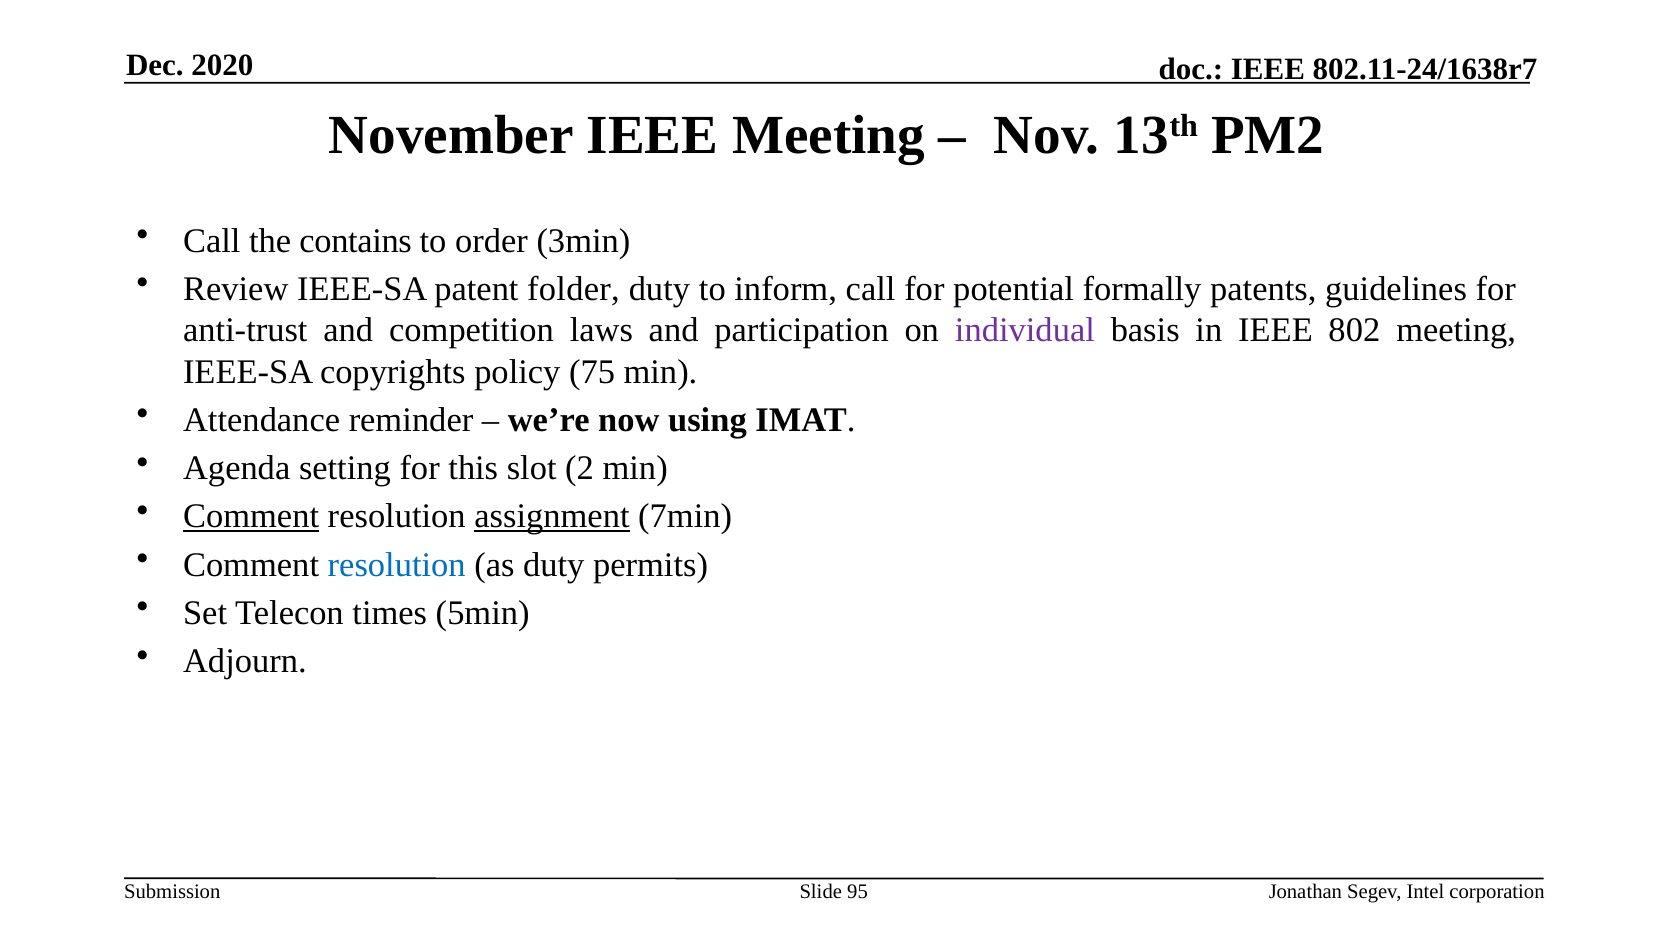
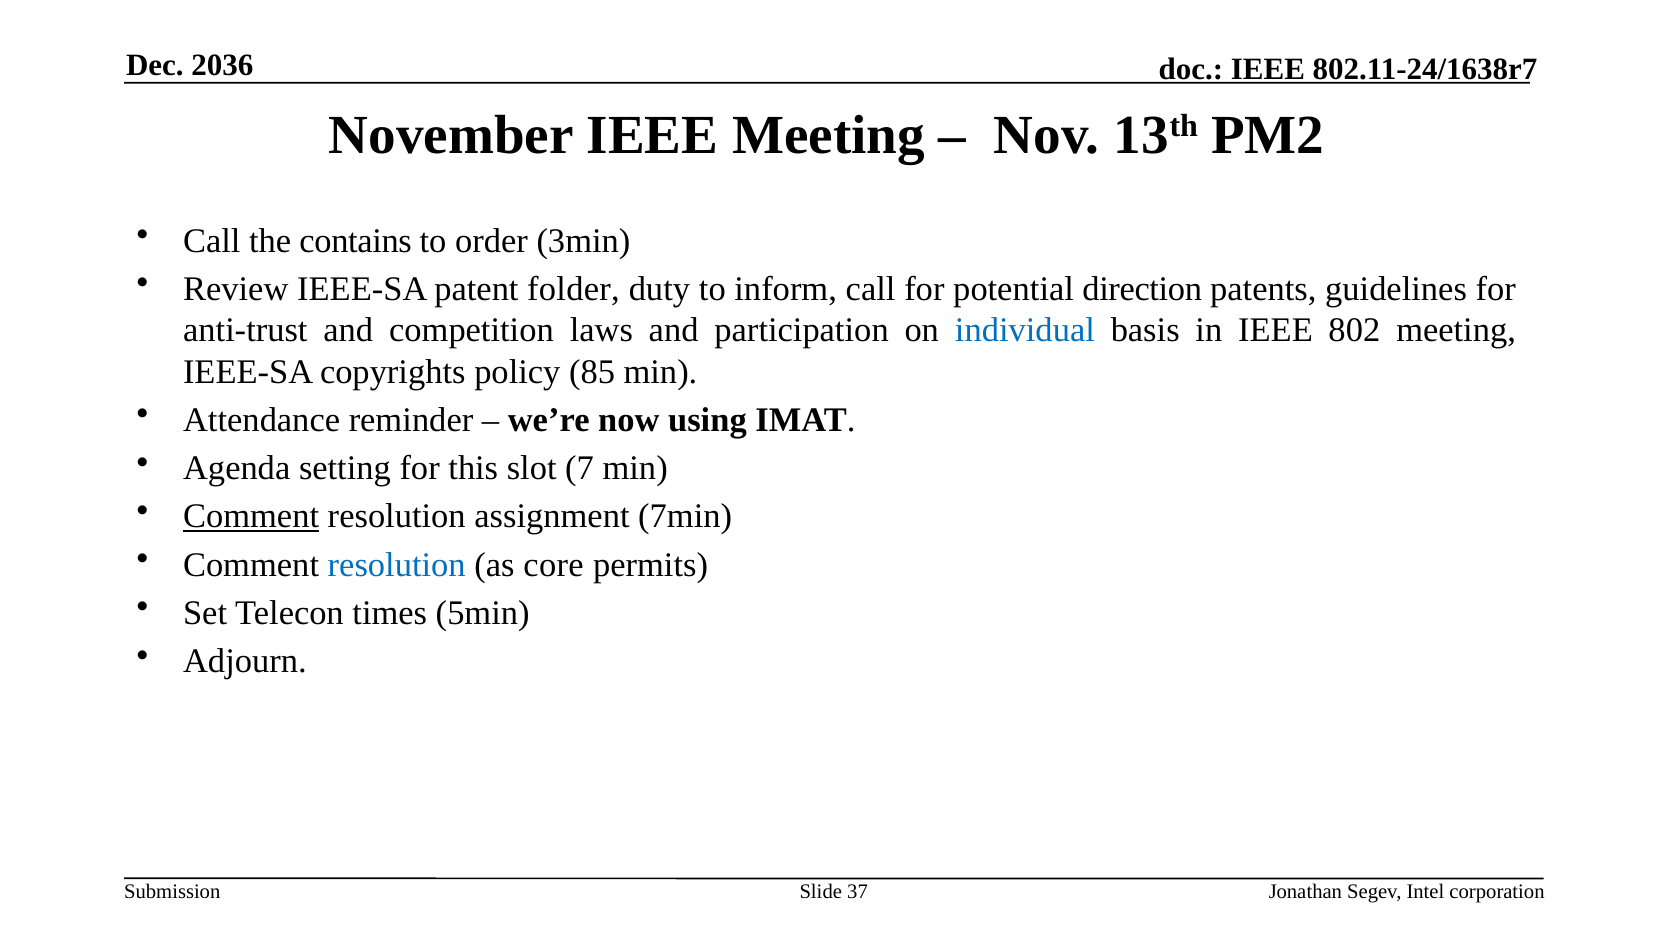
2020: 2020 -> 2036 (222, 66)
formally: formally -> direction (1142, 289)
individual colour: purple -> blue (1025, 331)
75: 75 -> 85 (592, 372)
2: 2 -> 7 (580, 469)
assignment underline: present -> none (552, 517)
as duty: duty -> core (554, 565)
95: 95 -> 37 (858, 892)
